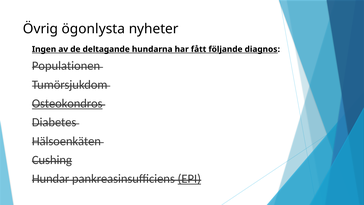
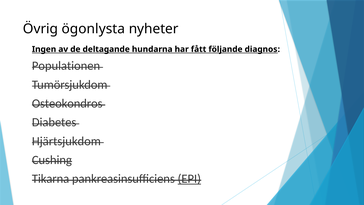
Osteokondros underline: present -> none (67, 103)
Hälsoenkäten: Hälsoenkäten -> Hjärtsjukdom (66, 141)
Hundar: Hundar -> Tikarna (51, 179)
